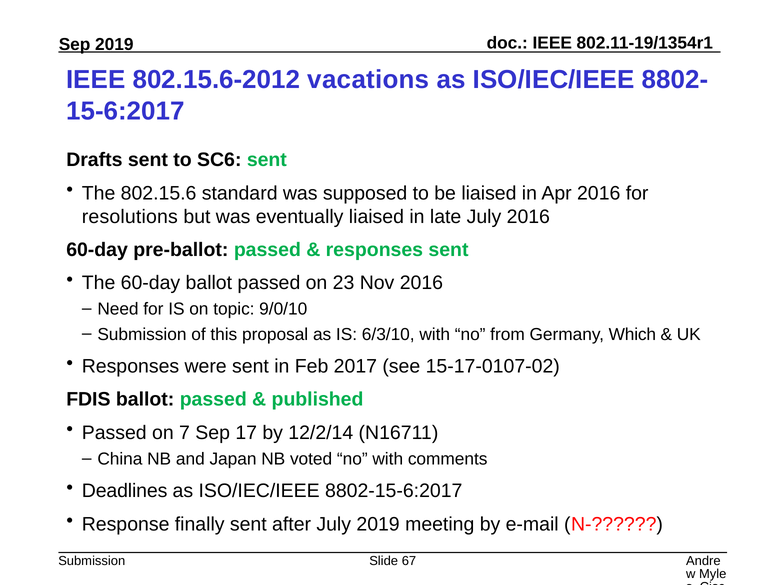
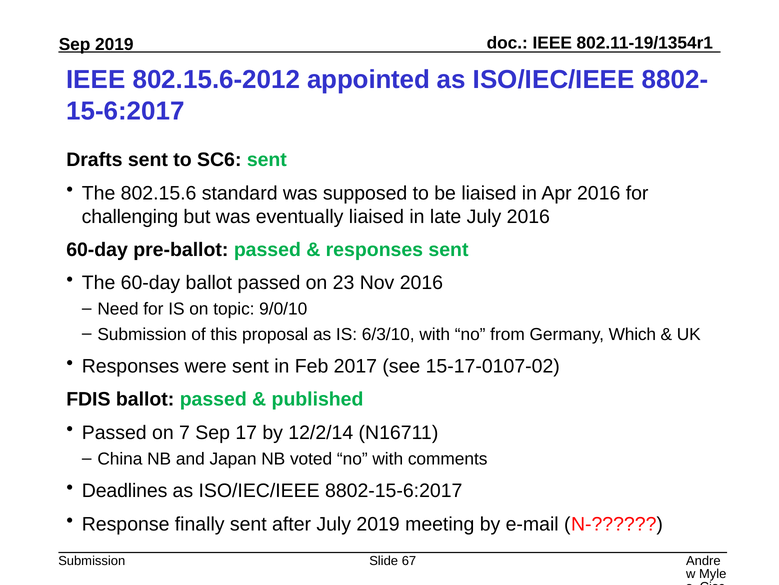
vacations: vacations -> appointed (369, 80)
resolutions: resolutions -> challenging (130, 216)
